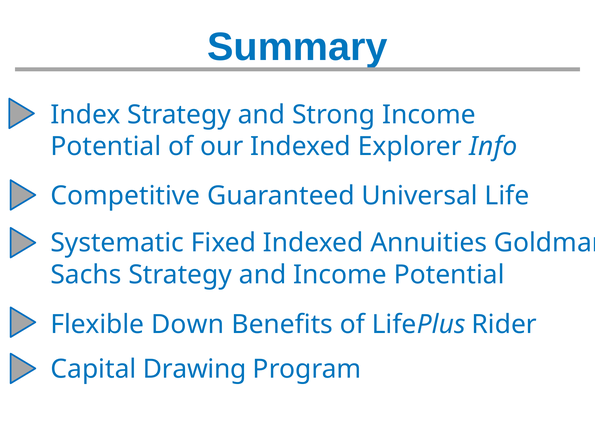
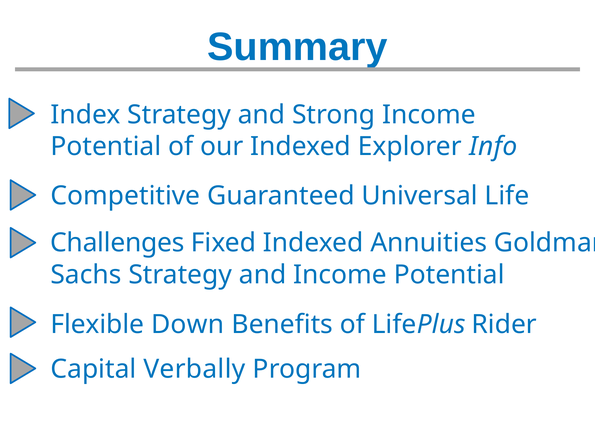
Systematic: Systematic -> Challenges (117, 243)
Drawing: Drawing -> Verbally (194, 369)
